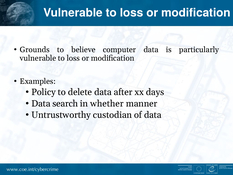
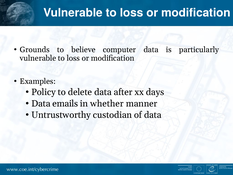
search: search -> emails (65, 103)
